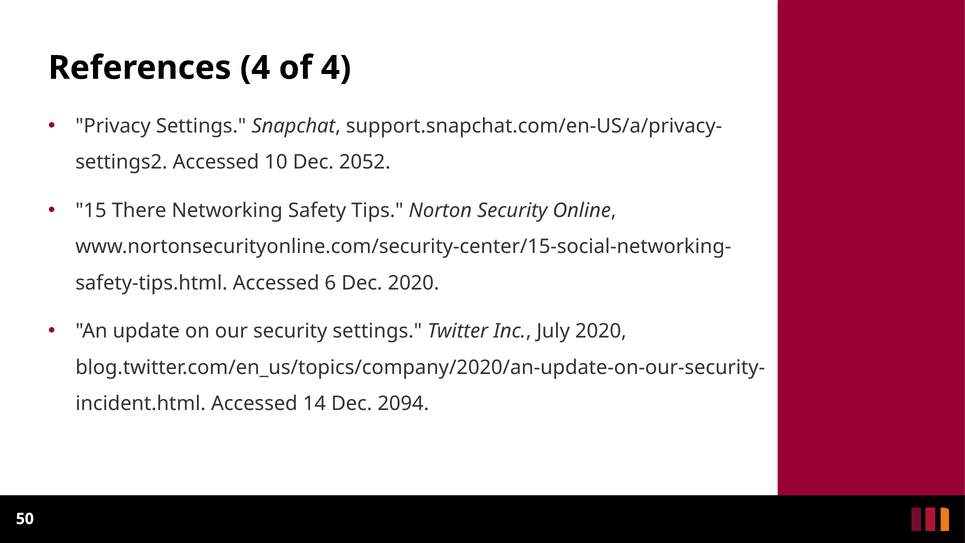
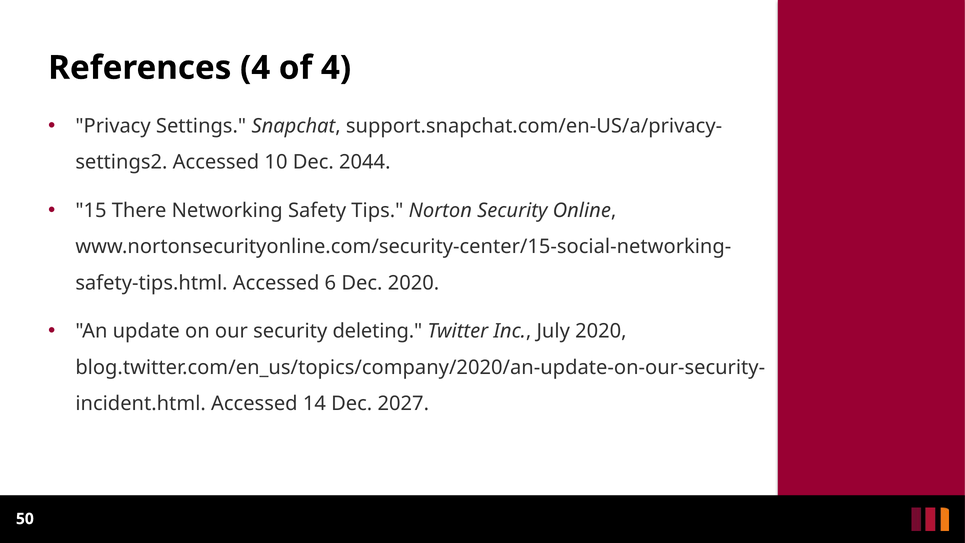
2052: 2052 -> 2044 (365, 162)
security settings: settings -> deleting (377, 331)
2094: 2094 -> 2027 (403, 403)
